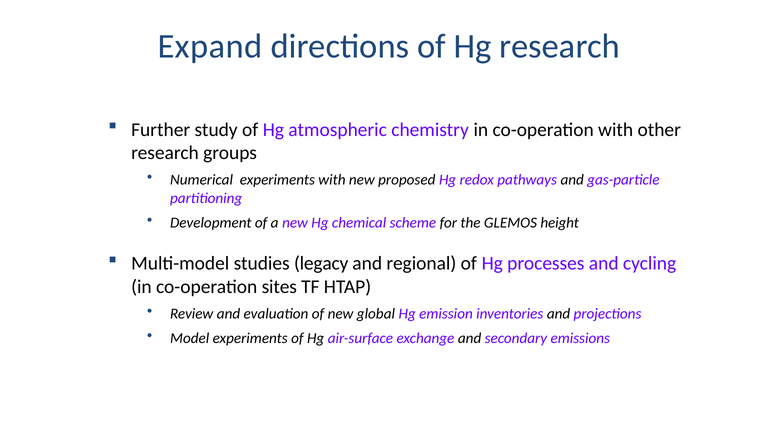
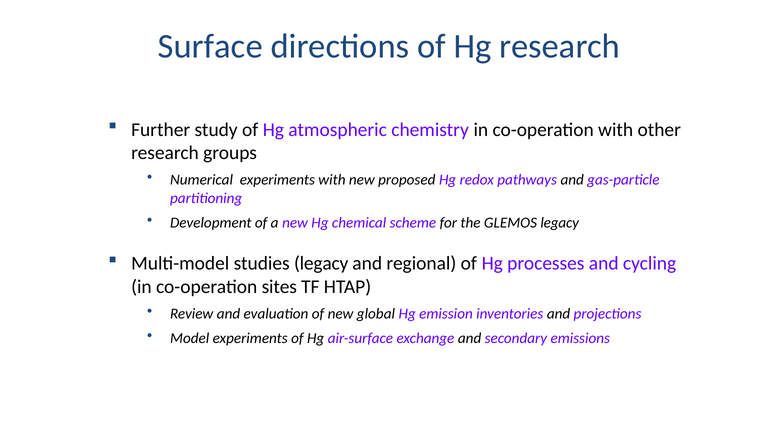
Expand: Expand -> Surface (210, 46)
GLEMOS height: height -> legacy (560, 223)
